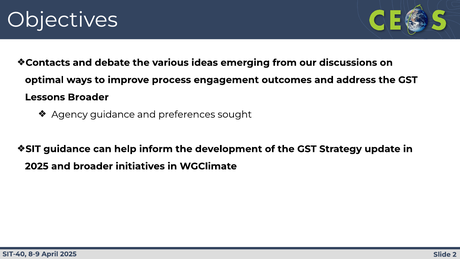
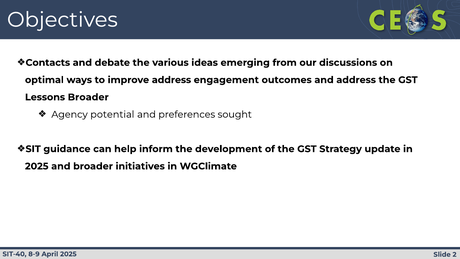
improve process: process -> address (171, 80)
Agency guidance: guidance -> potential (112, 114)
